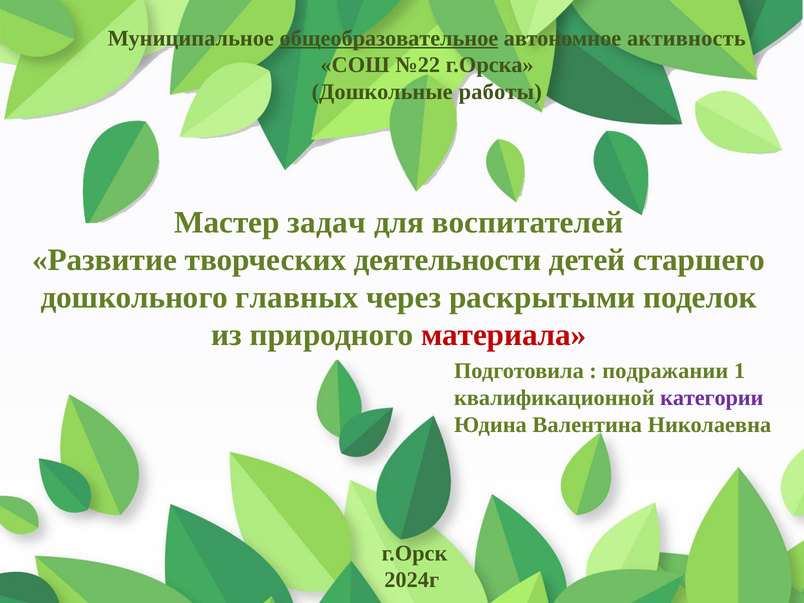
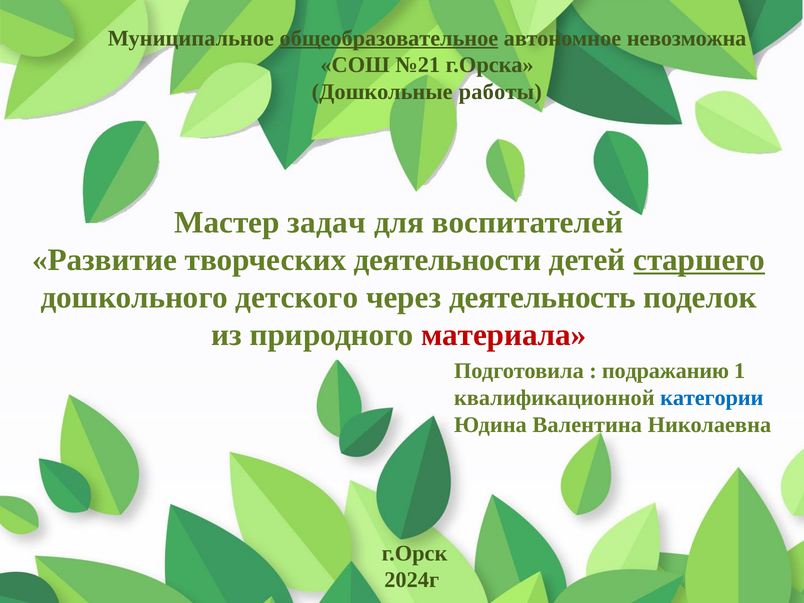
активность: активность -> невозможна (687, 38)
№22: №22 -> №21 (418, 65)
старшего underline: none -> present (699, 260)
главных: главных -> детского (297, 297)
раскрытыми: раскрытыми -> деятельность (542, 297)
подражании: подражании -> подражанию (665, 371)
категории colour: purple -> blue (712, 398)
